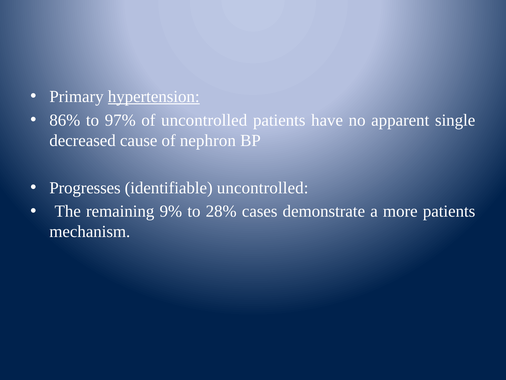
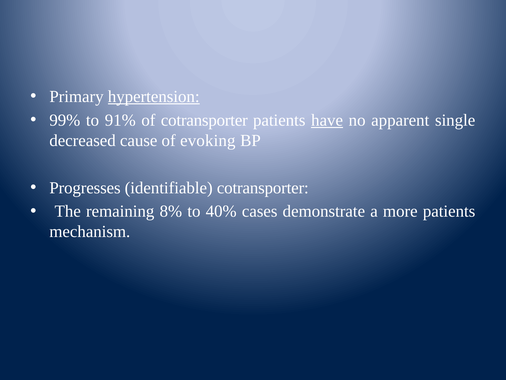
86%: 86% -> 99% (65, 120)
97%: 97% -> 91% (120, 120)
of uncontrolled: uncontrolled -> cotransporter (204, 120)
have underline: none -> present (327, 120)
nephron: nephron -> evoking (208, 140)
identifiable uncontrolled: uncontrolled -> cotransporter (263, 188)
9%: 9% -> 8% (171, 211)
28%: 28% -> 40% (221, 211)
